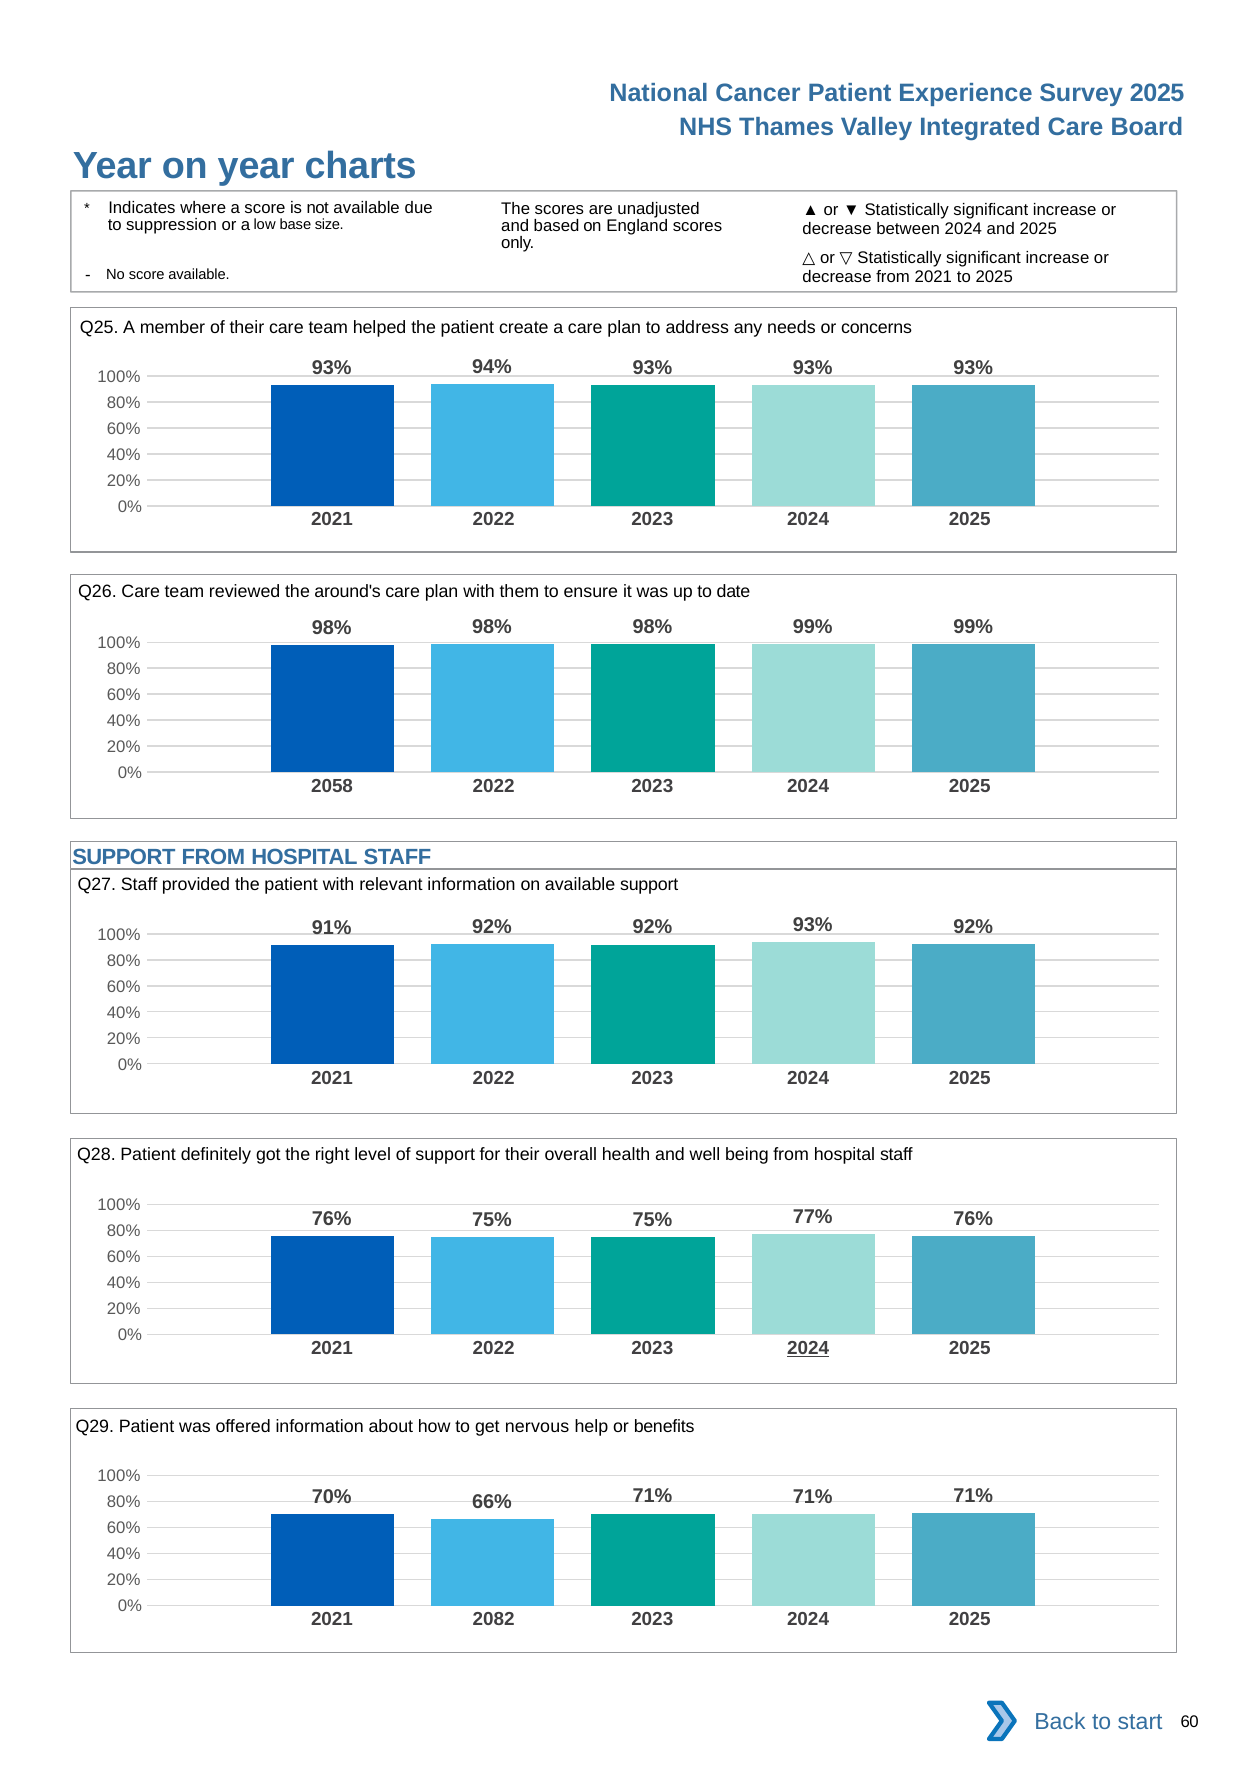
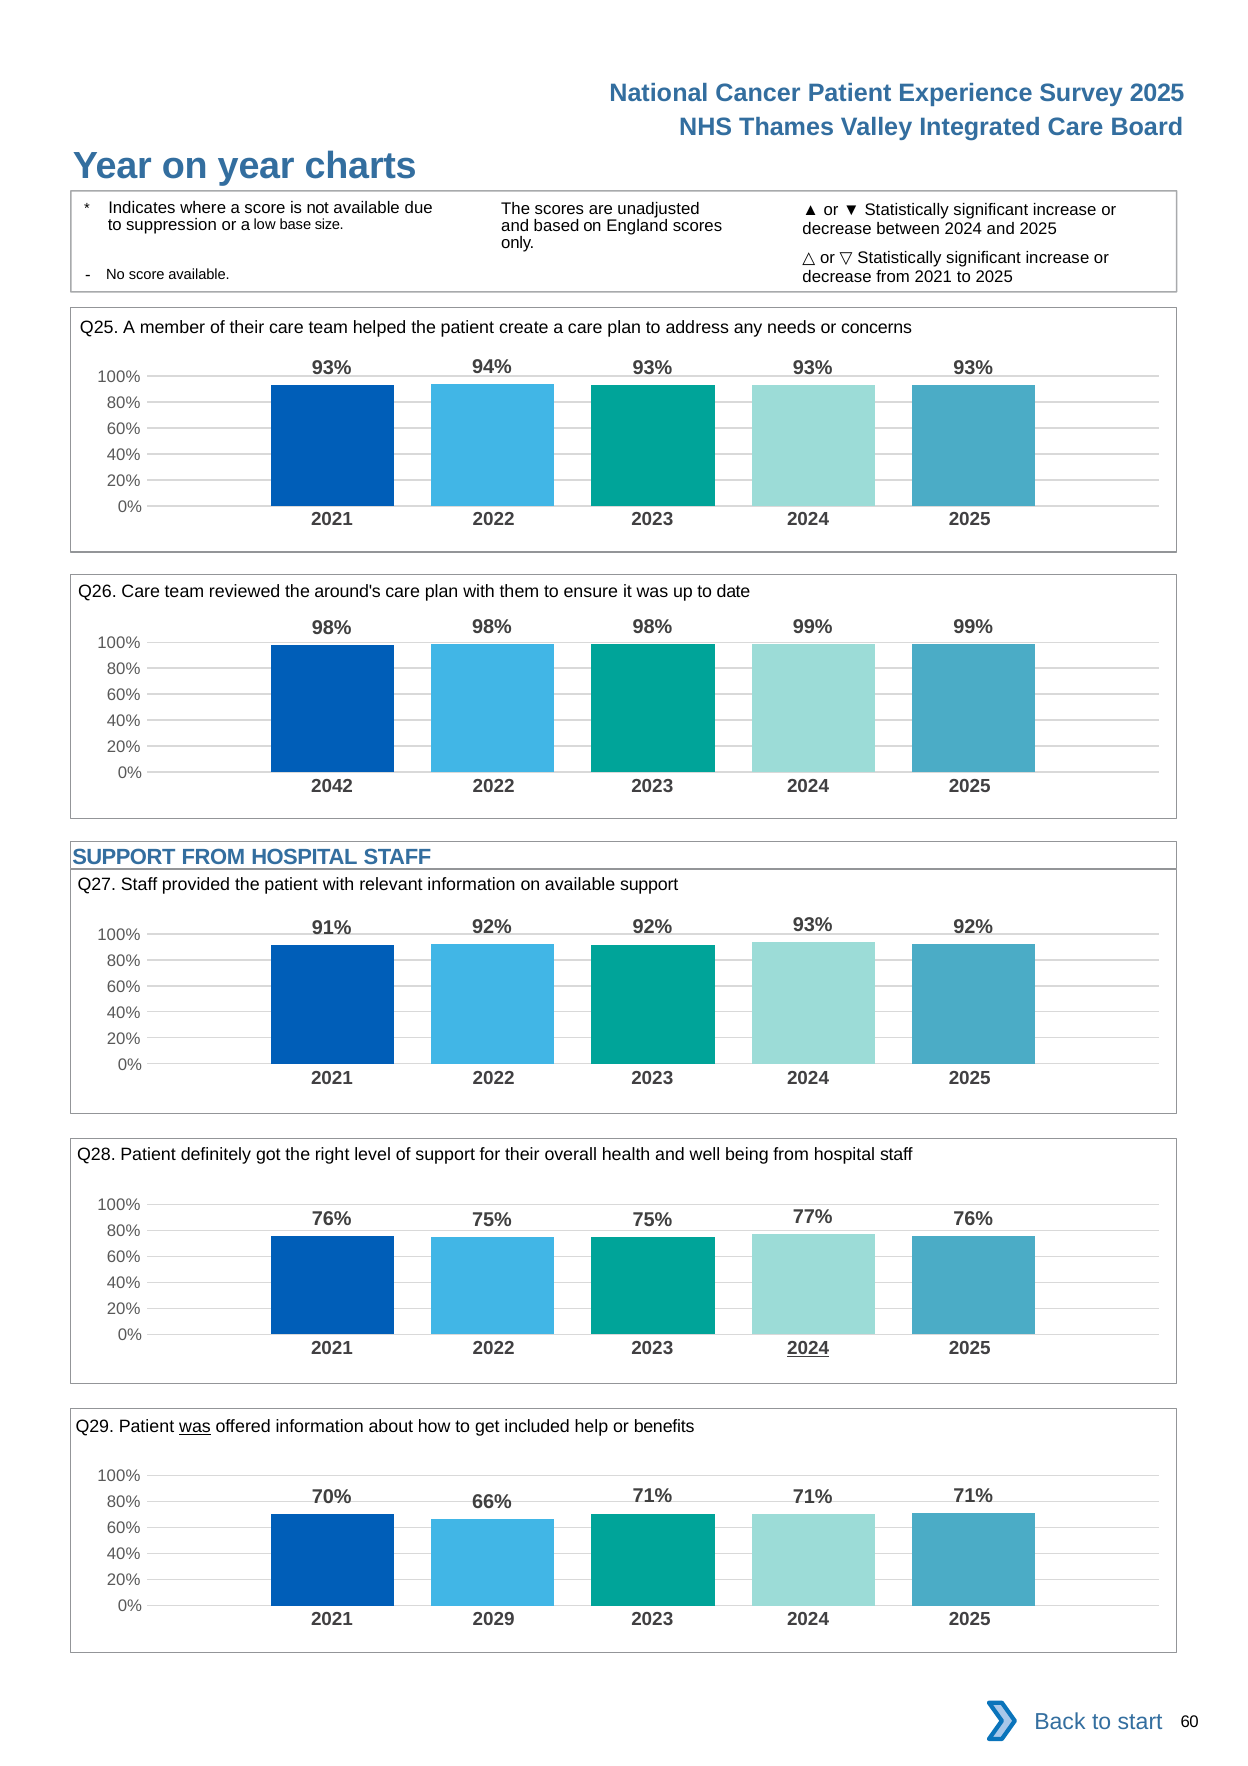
2058: 2058 -> 2042 (332, 786)
was underline: none -> present (195, 1427)
nervous: nervous -> included (537, 1427)
2082: 2082 -> 2029 (494, 1619)
